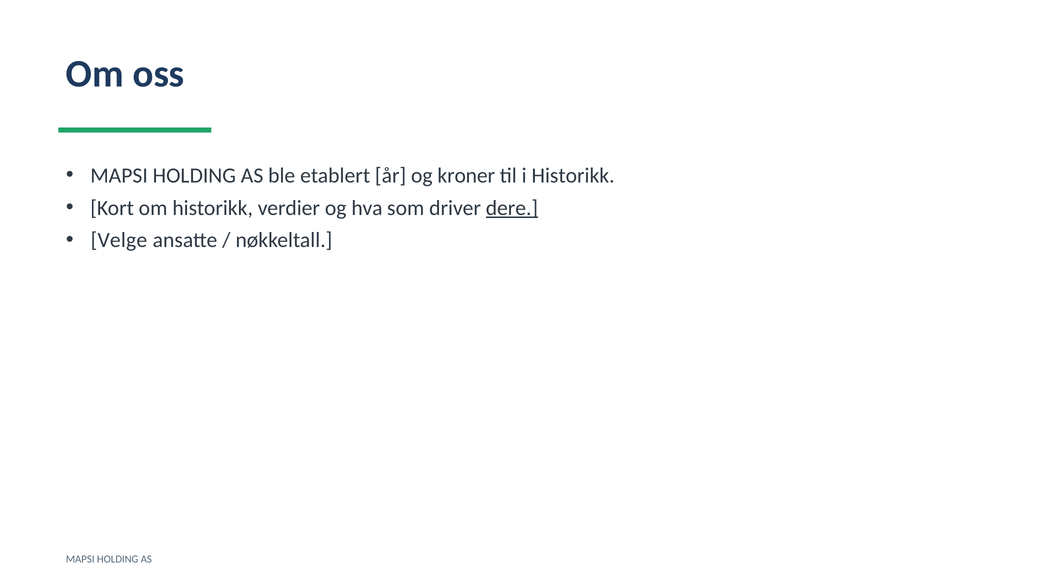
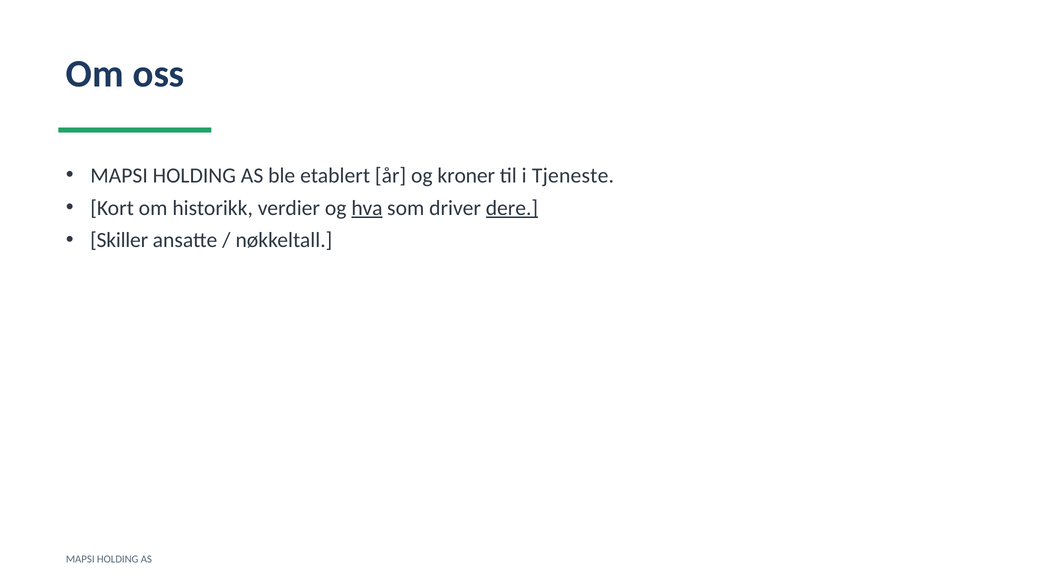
i Historikk: Historikk -> Tjeneste (573, 176)
hva underline: none -> present (367, 208)
Velge: Velge -> Skiller (119, 240)
